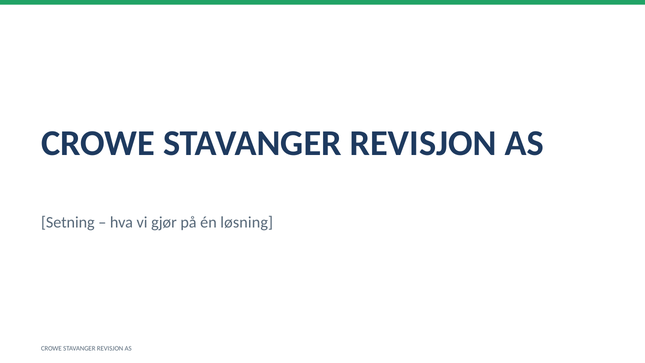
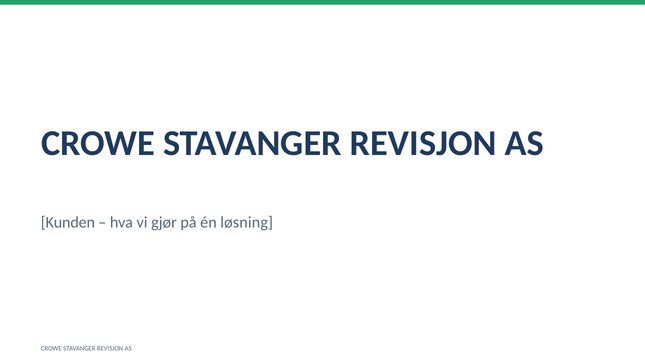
Setning: Setning -> Kunden (68, 222)
